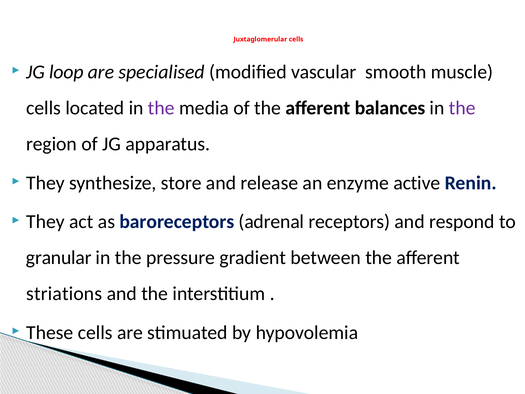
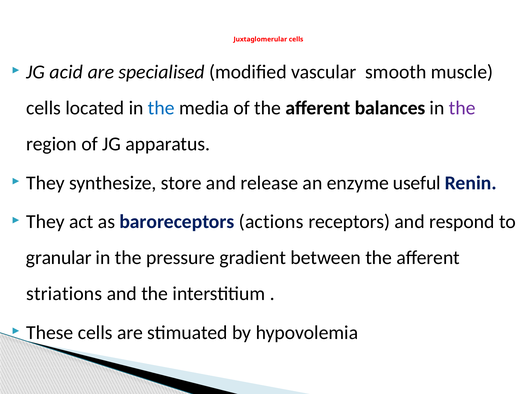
loop: loop -> acid (66, 72)
the colour: purple -> blue (161, 108)
active: active -> useful (417, 183)
adrenal: adrenal -> actions (271, 222)
